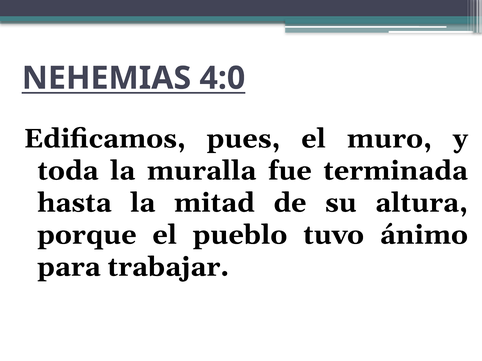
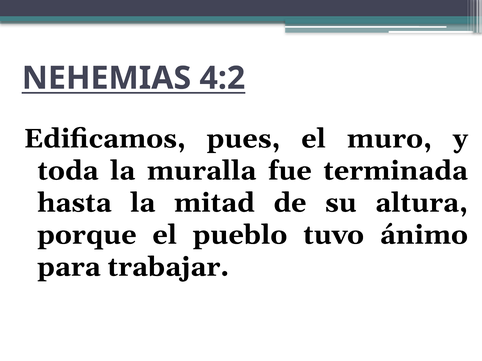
4:0: 4:0 -> 4:2 (222, 78)
